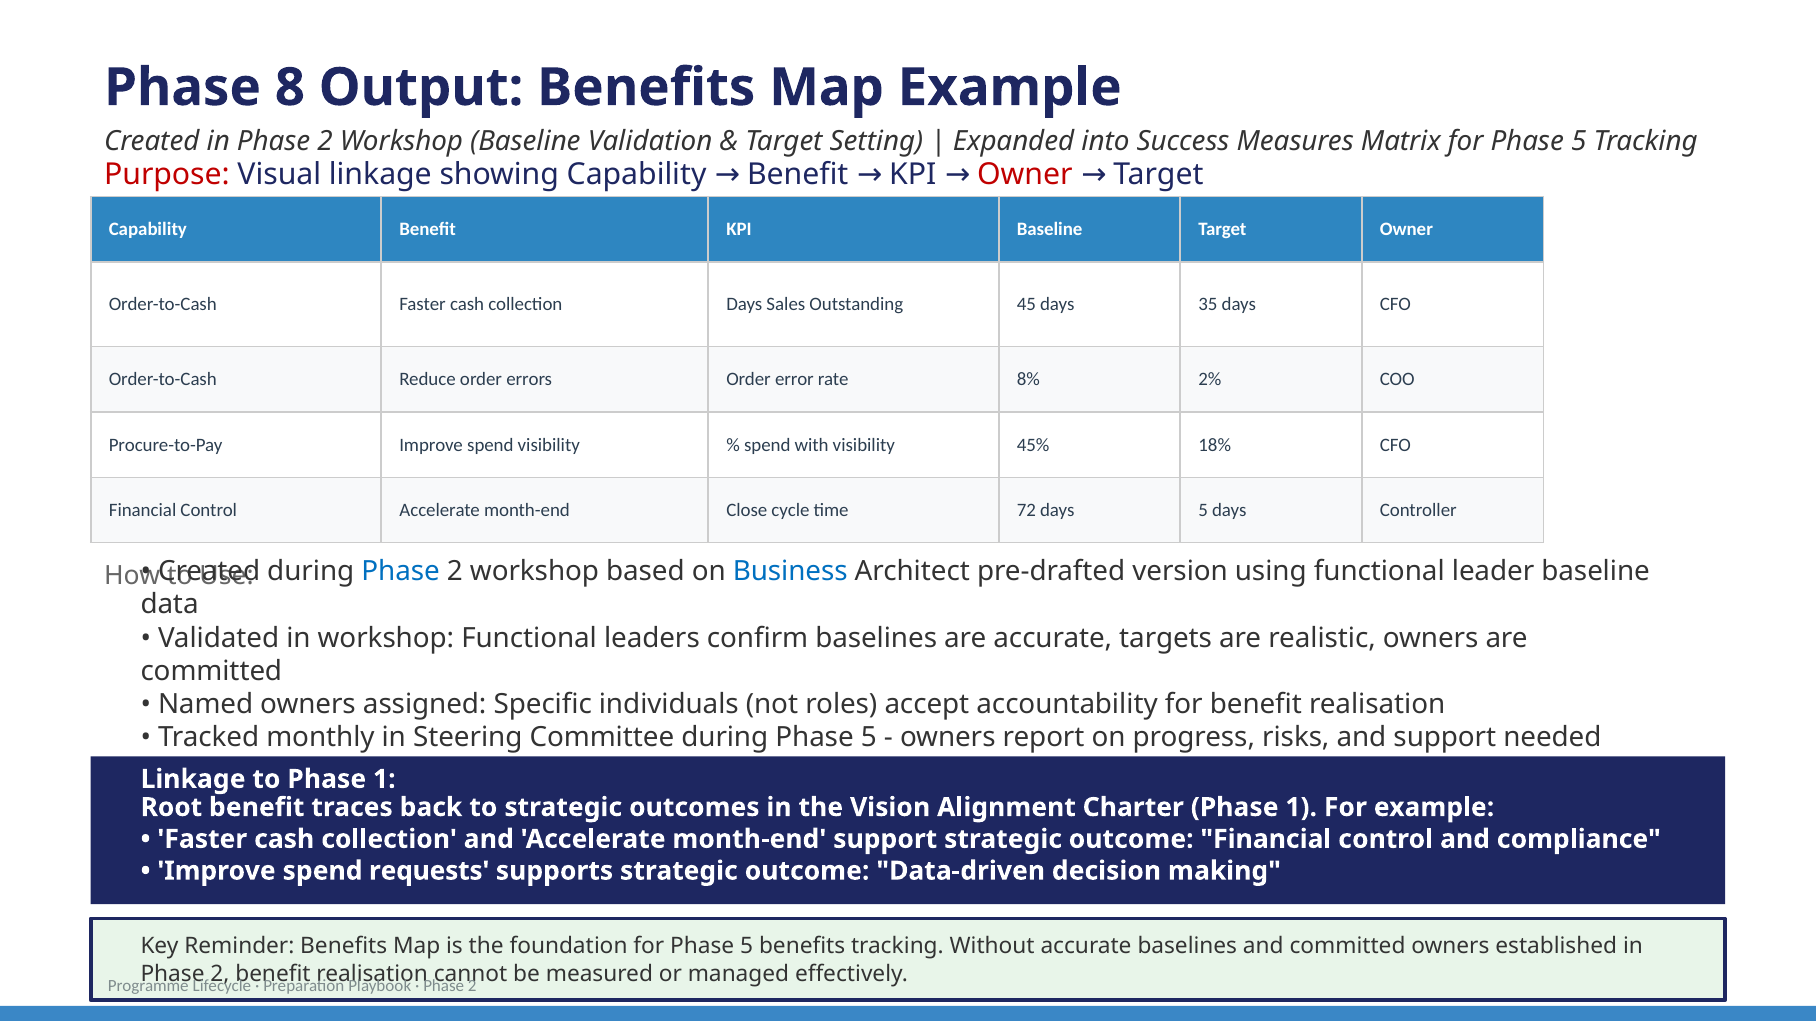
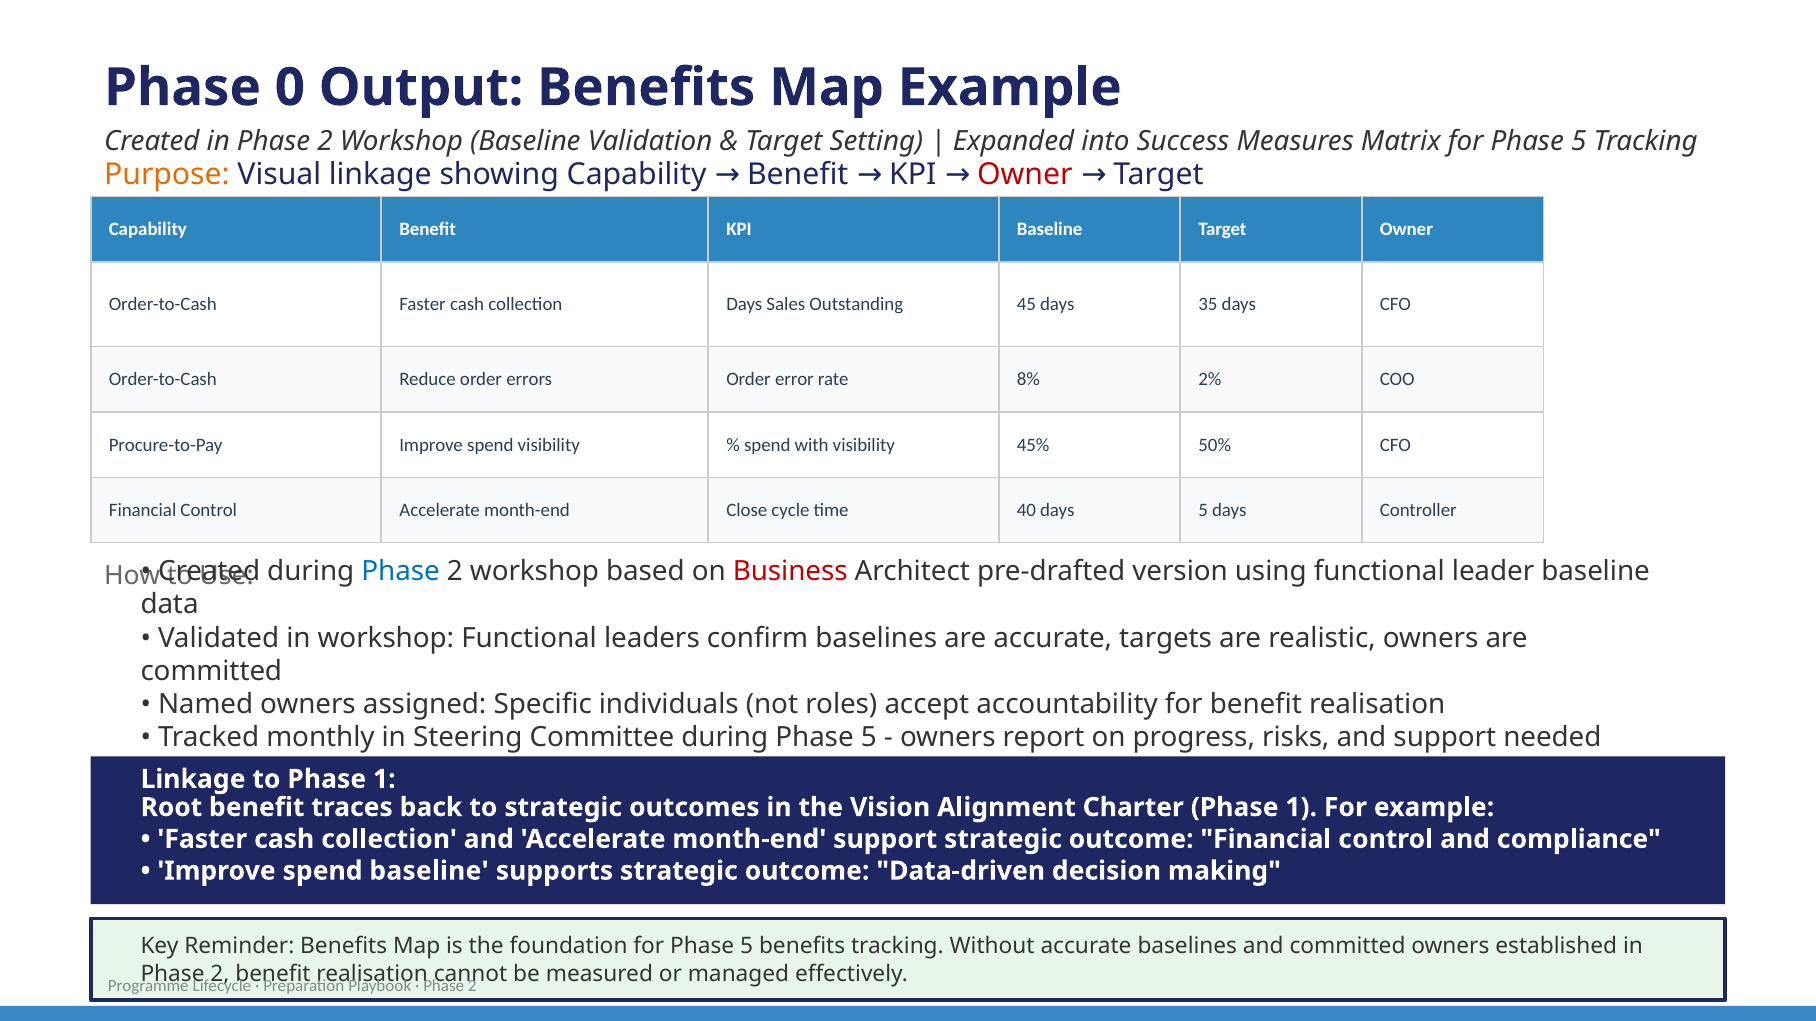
8: 8 -> 0 (290, 88)
Purpose colour: red -> orange (167, 174)
18%: 18% -> 50% (1215, 445)
72: 72 -> 40 (1026, 510)
Business colour: blue -> red (790, 572)
spend requests: requests -> baseline (429, 871)
